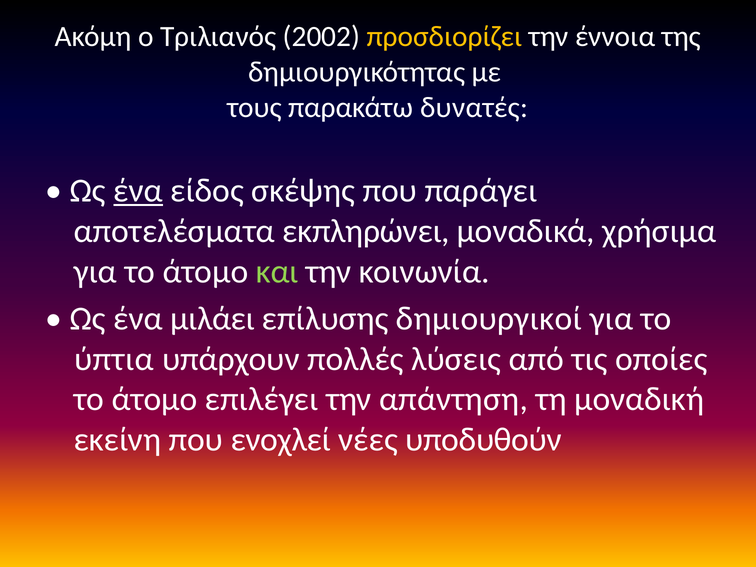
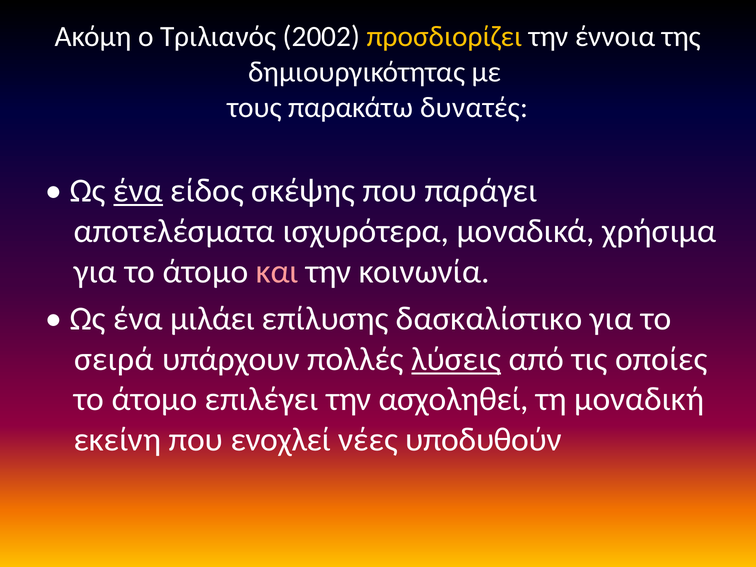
εκπληρώνει: εκπληρώνει -> ισχυρότερα (366, 231)
και colour: light green -> pink (277, 271)
δημιουργικοί: δημιουργικοί -> δασκαλίστικο (489, 319)
ύπτια: ύπτια -> σειρά (114, 359)
λύσεις underline: none -> present (456, 359)
απάντηση: απάντηση -> ασχοληθεί (454, 399)
